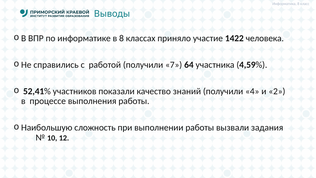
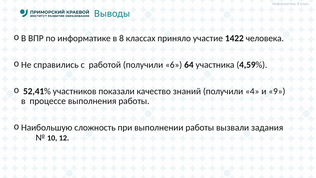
7: 7 -> 6 (174, 65)
2: 2 -> 9 (277, 91)
